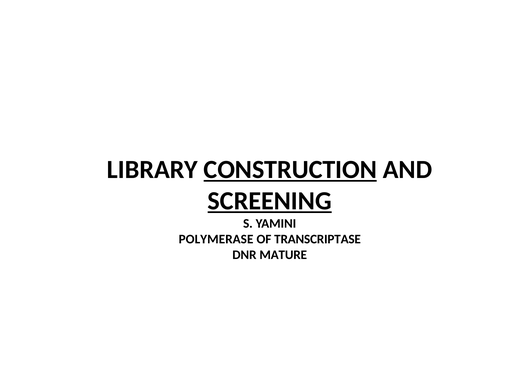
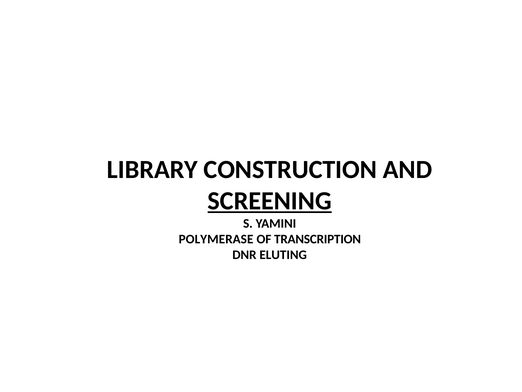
CONSTRUCTION underline: present -> none (290, 169)
TRANSCRIPTASE: TRANSCRIPTASE -> TRANSCRIPTION (318, 239)
MATURE: MATURE -> ELUTING (283, 254)
